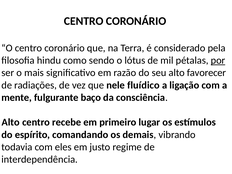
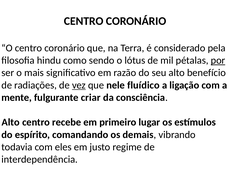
favorecer: favorecer -> benefício (206, 73)
vez underline: none -> present (79, 85)
baço: baço -> criar (91, 98)
